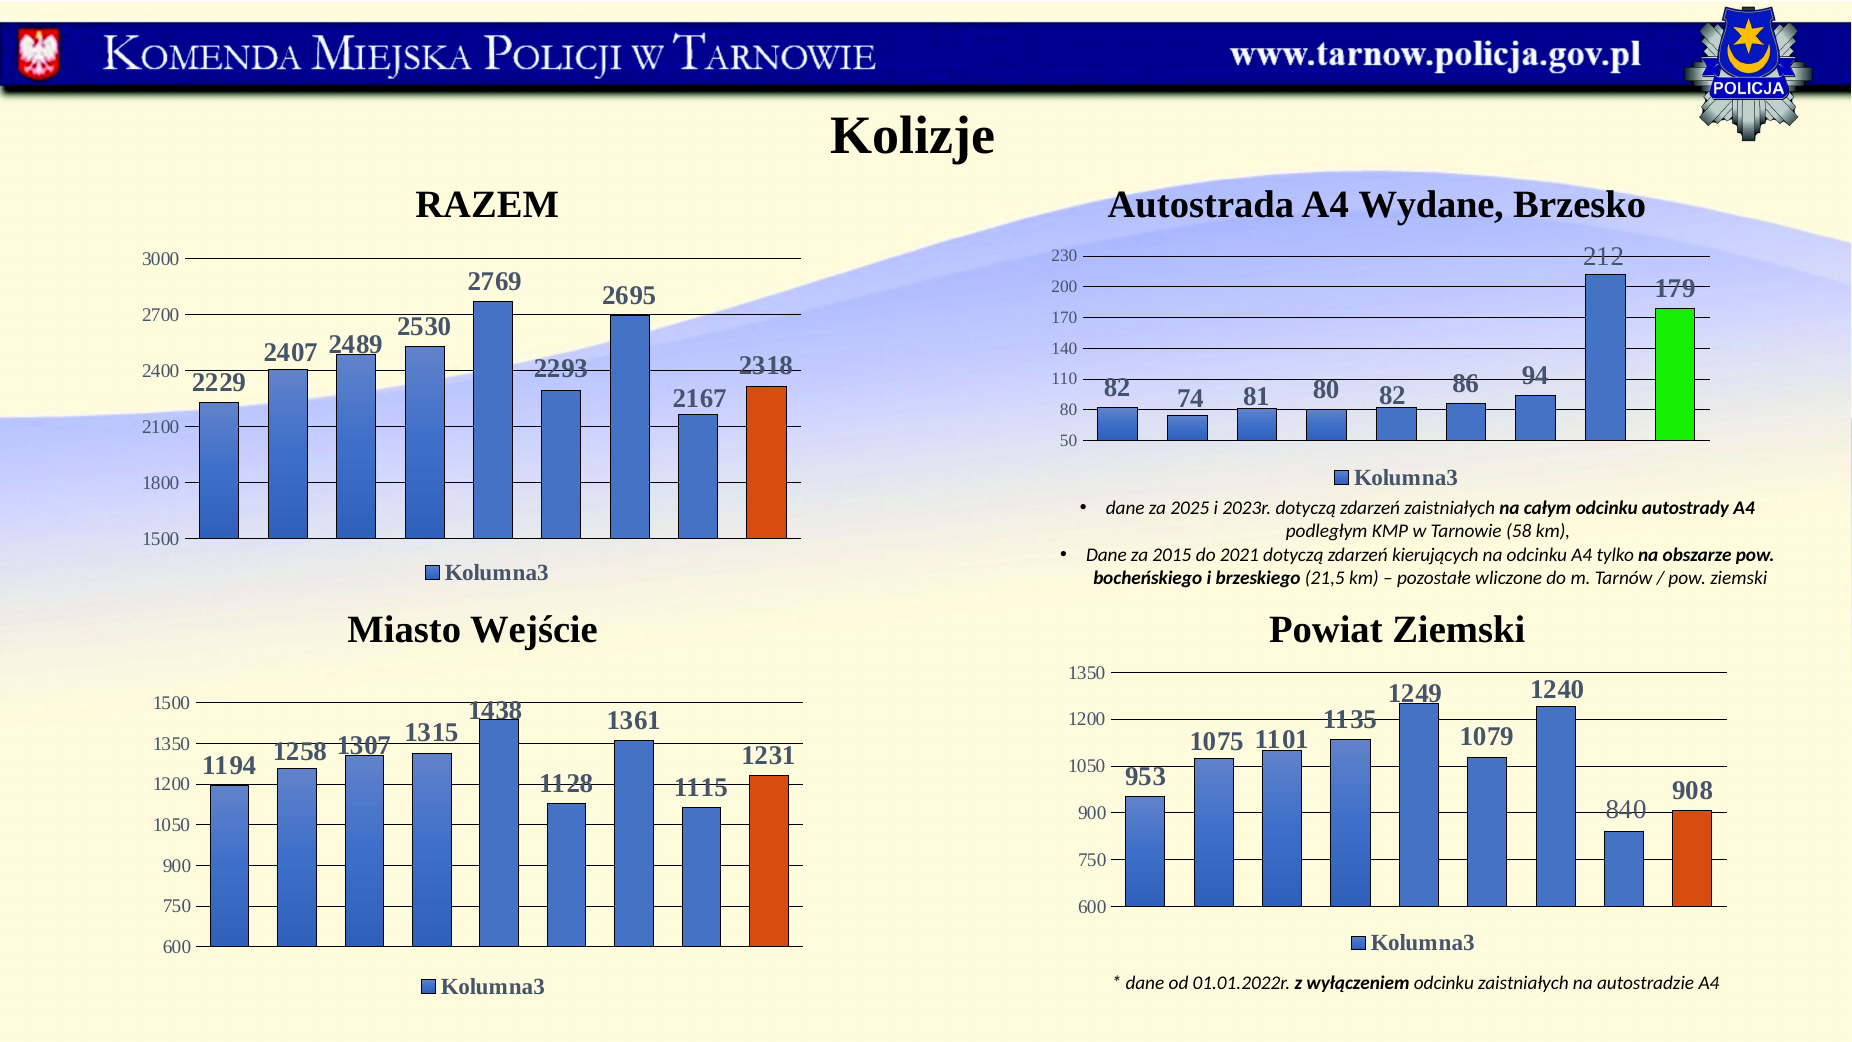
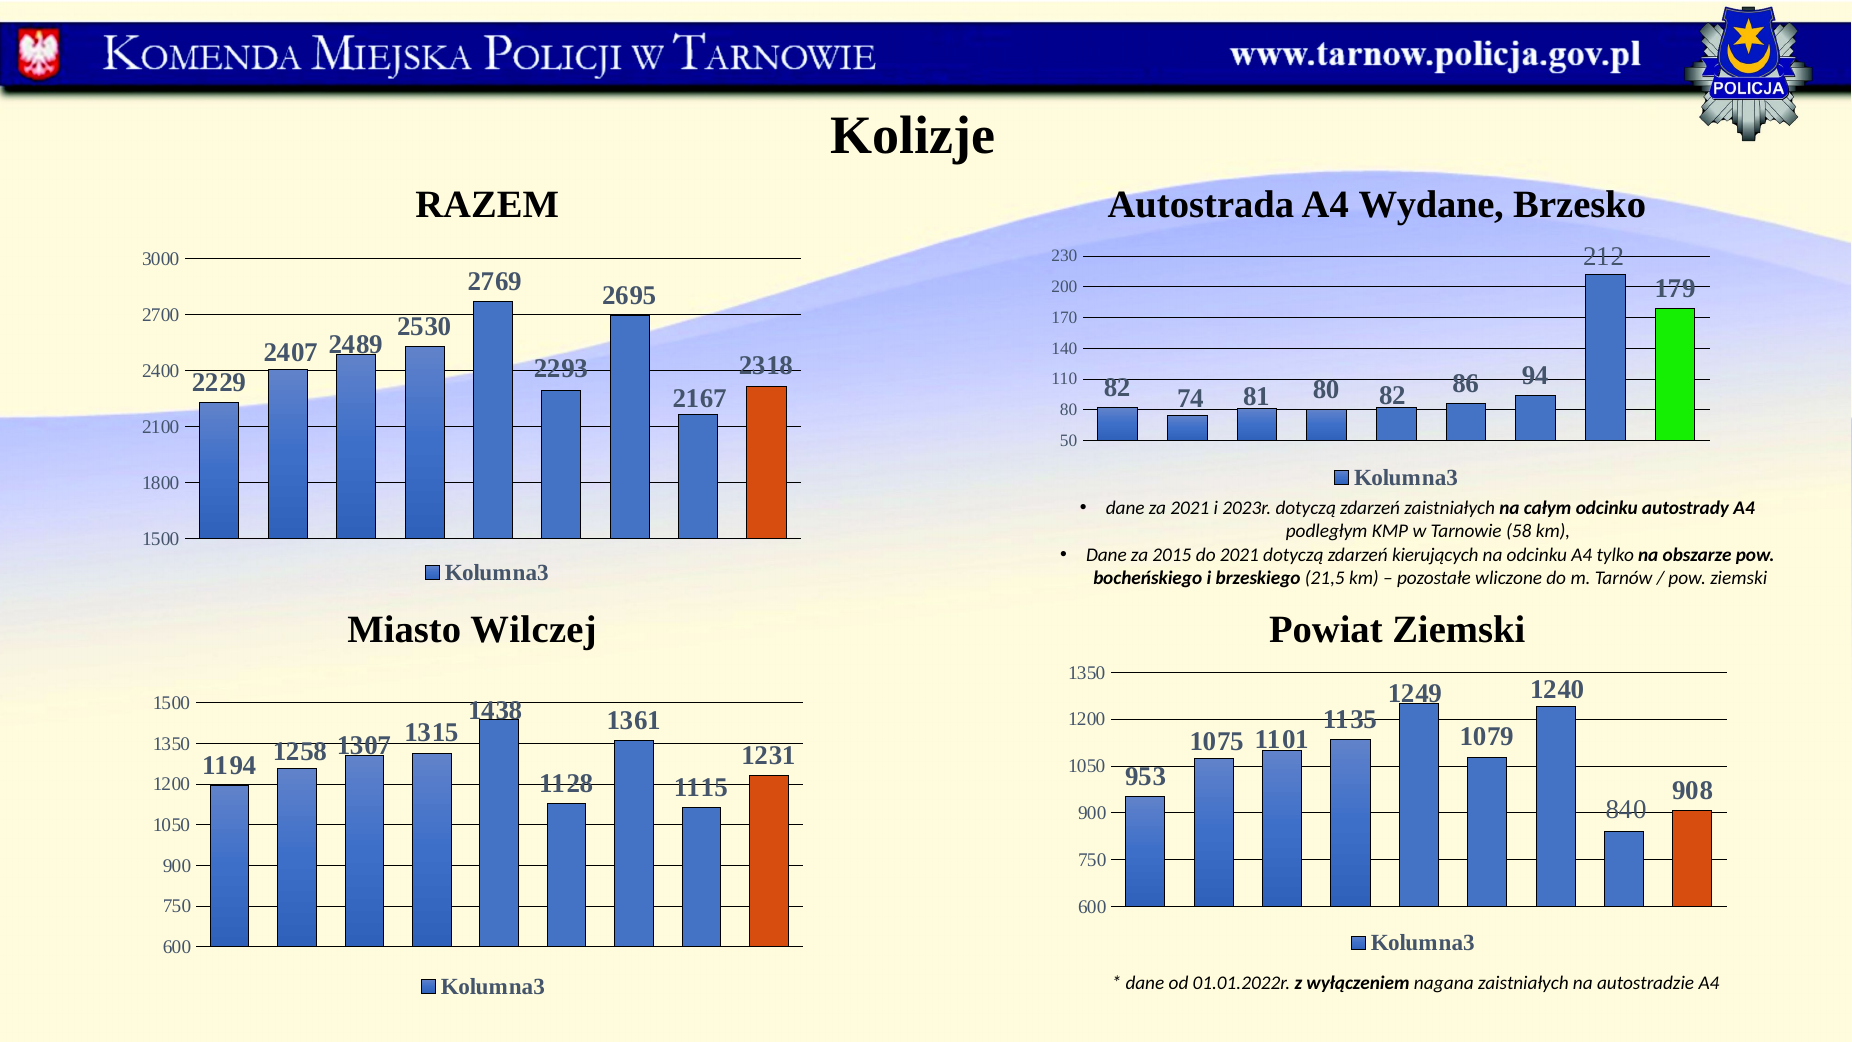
za 2025: 2025 -> 2021 (1190, 508)
Wejście: Wejście -> Wilczej (534, 629)
wyłączeniem odcinku: odcinku -> nagana (1444, 983)
